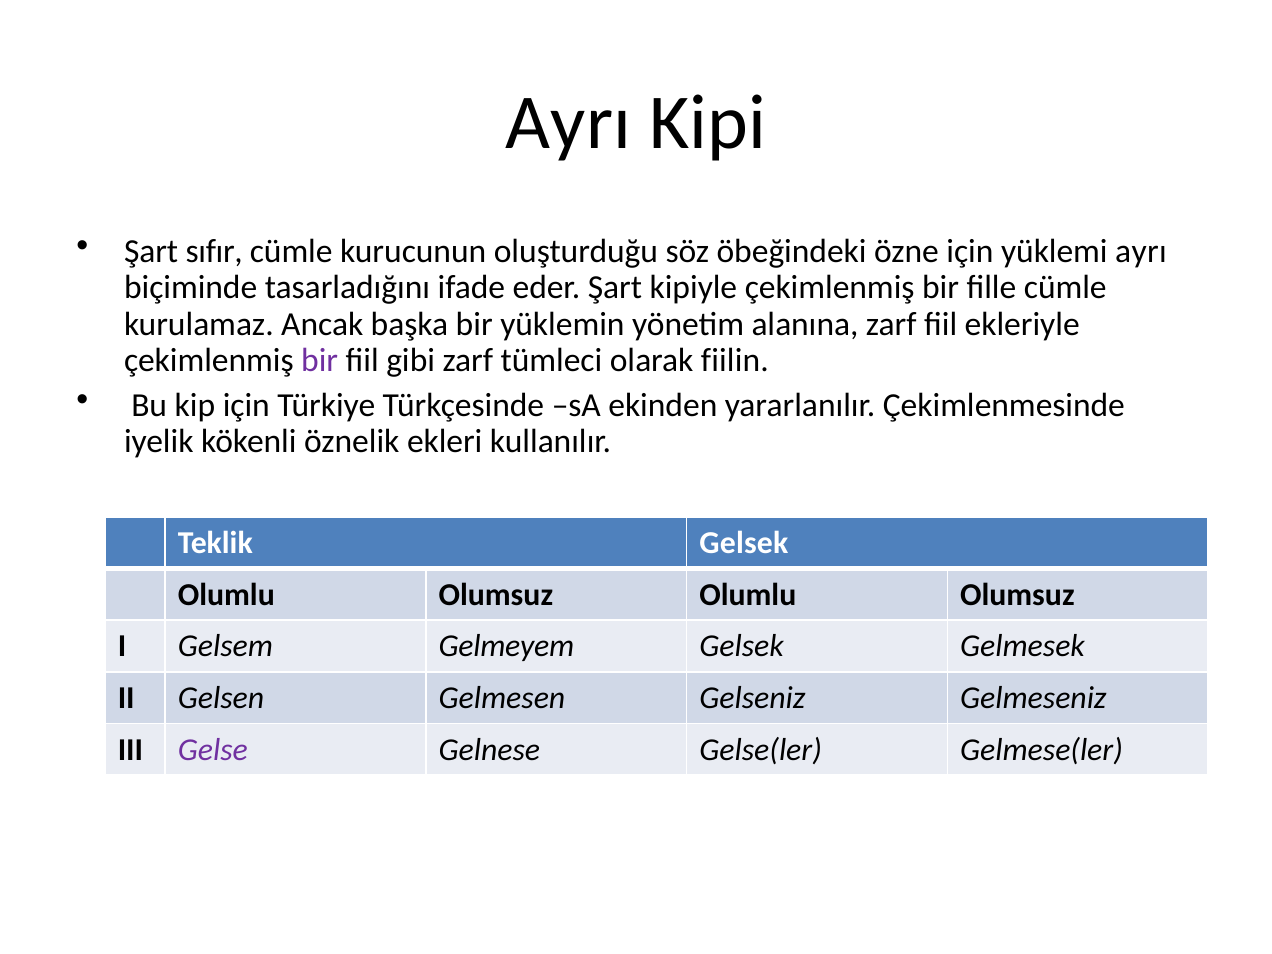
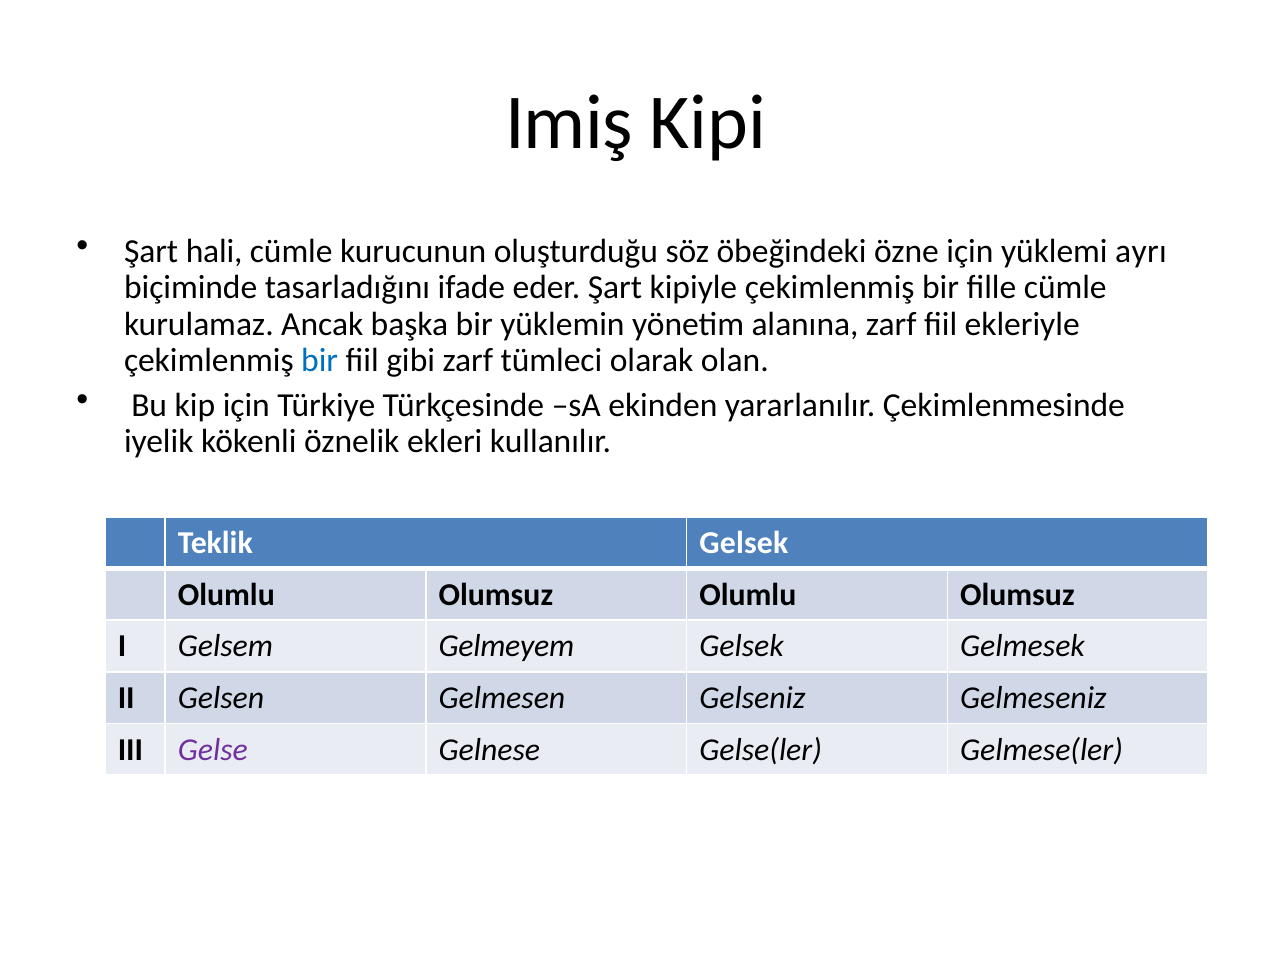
Ayrı: Ayrı -> Imiş (569, 123)
sıfır: sıfır -> hali (214, 251)
bir colour: purple -> blue (320, 360)
fiilin: fiilin -> olan (735, 360)
